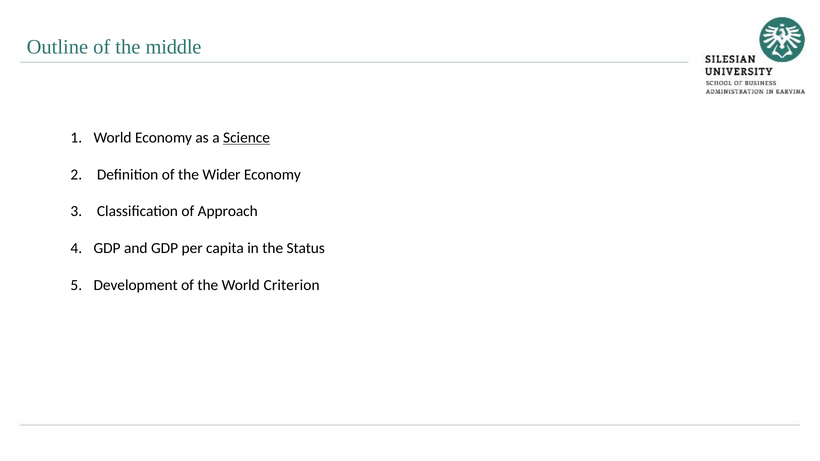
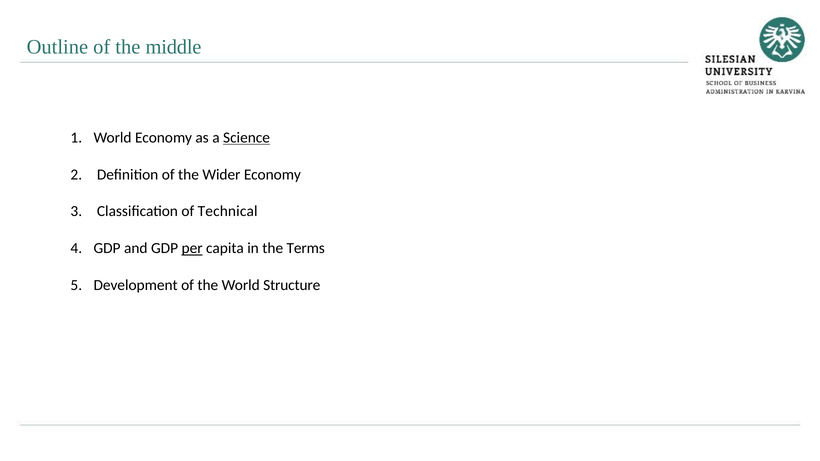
Approach: Approach -> Technical (228, 212)
per underline: none -> present (192, 248)
Status: Status -> Terms (306, 248)
Criterion: Criterion -> Structure (292, 285)
